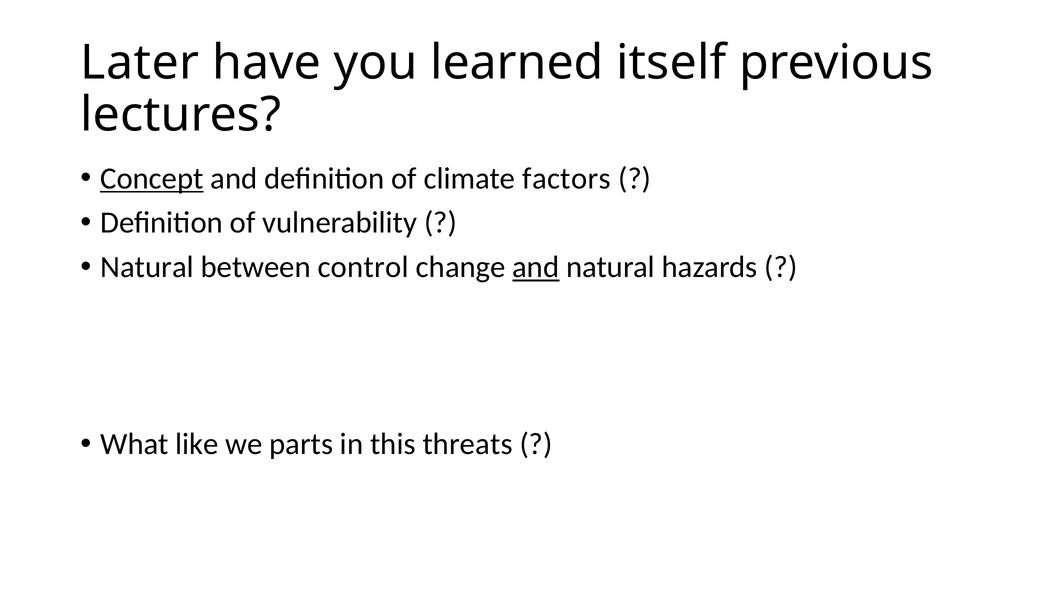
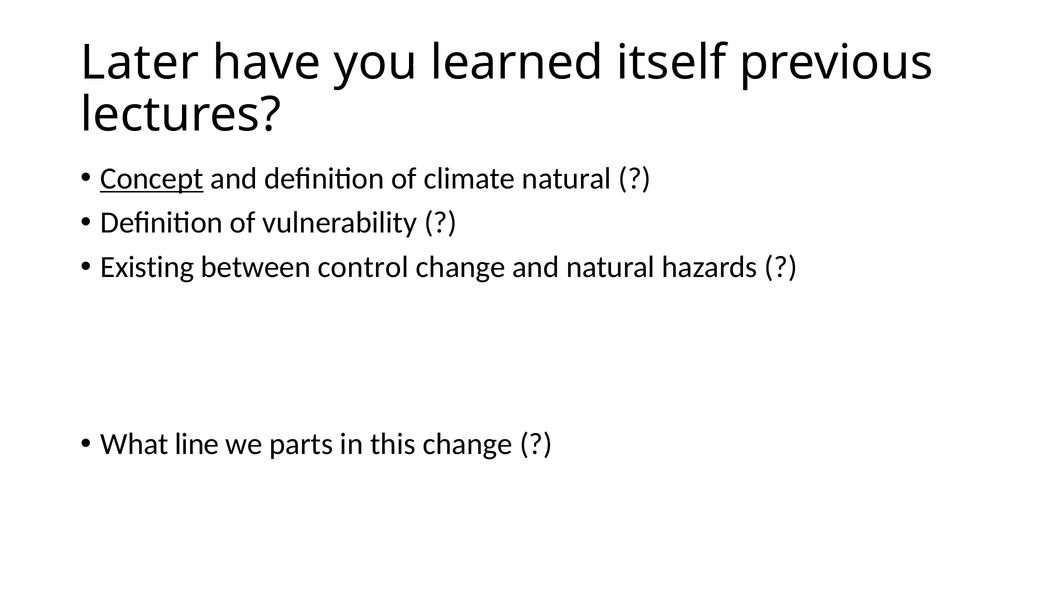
climate factors: factors -> natural (567, 178)
Natural: Natural -> Existing (147, 267)
and underline: present -> none (536, 267)
like: like -> line (197, 444)
this threats: threats -> change (468, 444)
